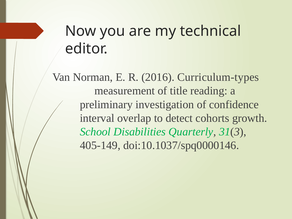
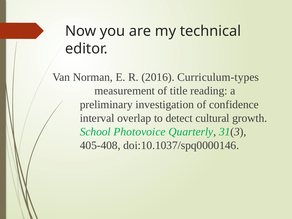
cohorts: cohorts -> cultural (213, 118)
Disabilities: Disabilities -> Photovoice (140, 132)
405-149: 405-149 -> 405-408 (100, 145)
